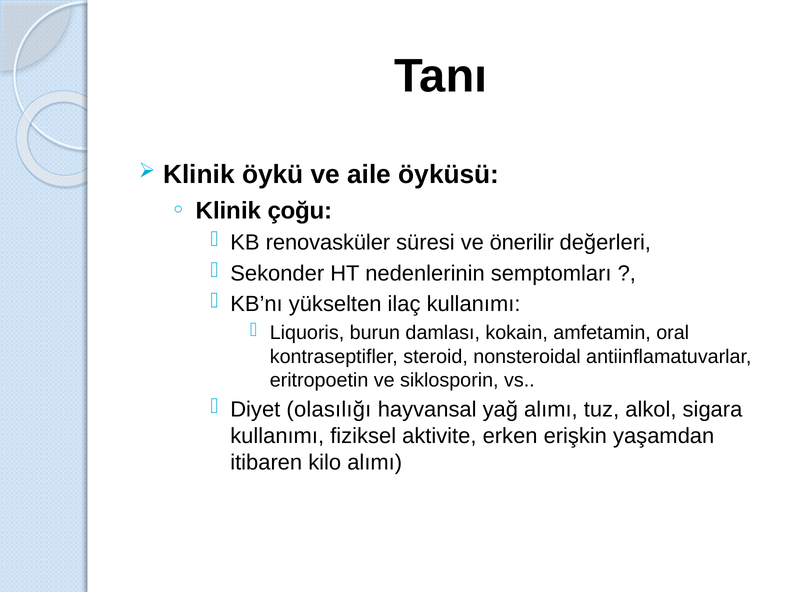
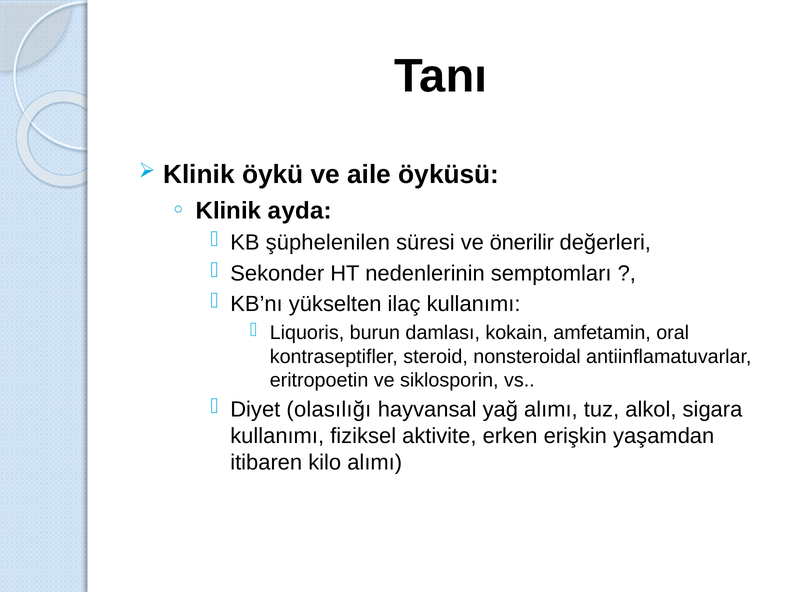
çoğu: çoğu -> ayda (300, 211)
renovasküler: renovasküler -> şüphelenilen (328, 243)
